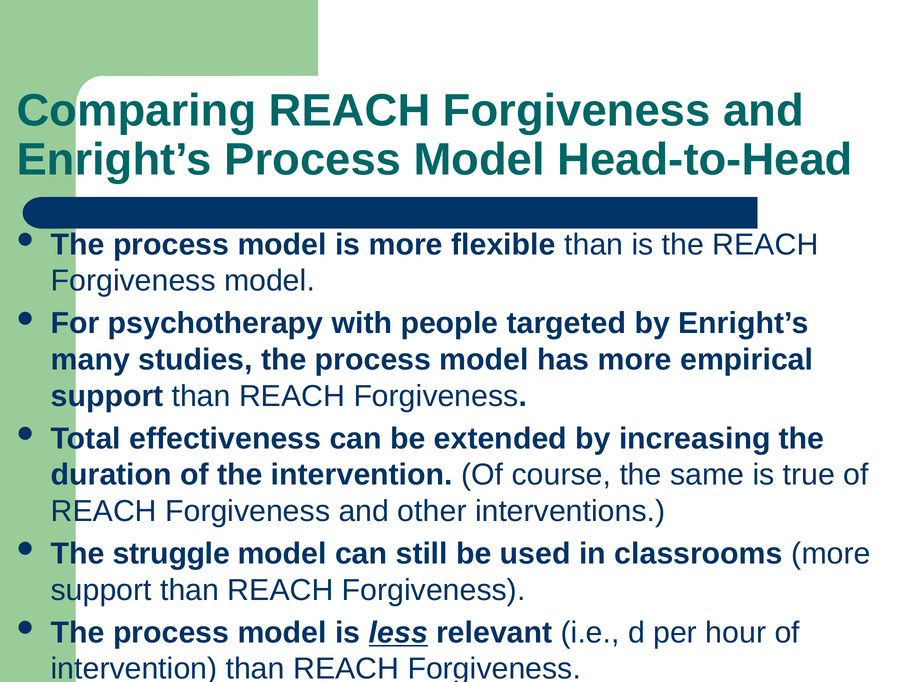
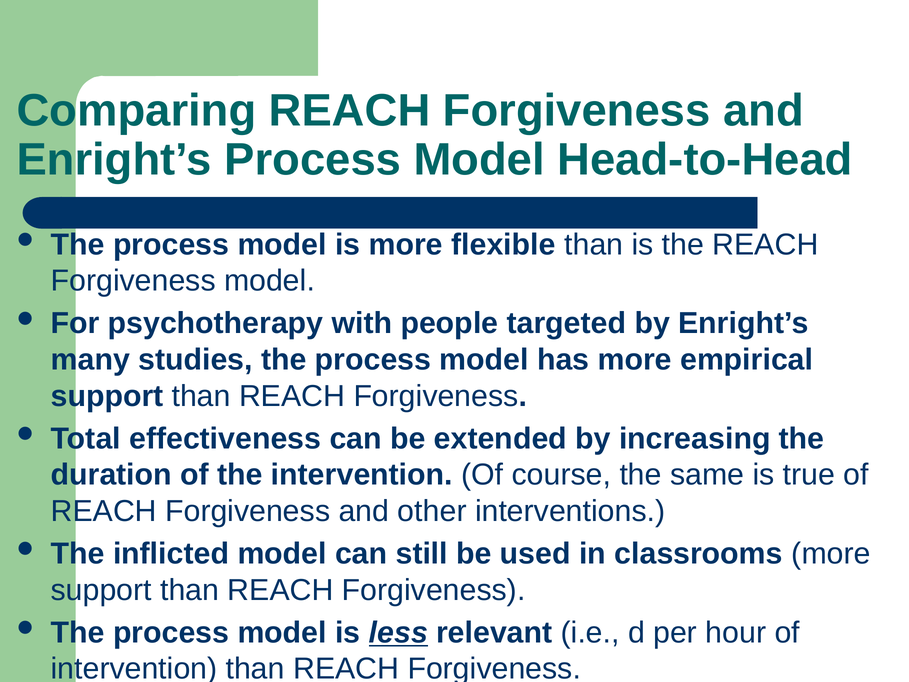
struggle: struggle -> inflicted (171, 554)
